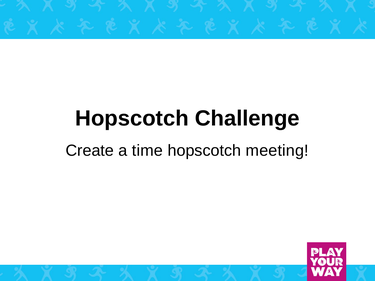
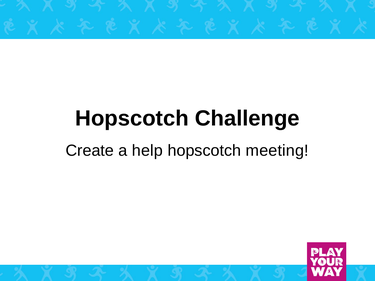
time: time -> help (147, 151)
